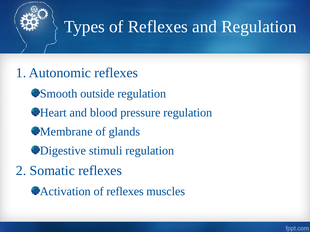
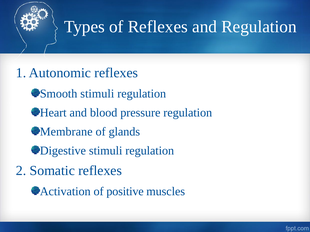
Smooth outside: outside -> stimuli (97, 94)
Activation of reflexes: reflexes -> positive (125, 192)
